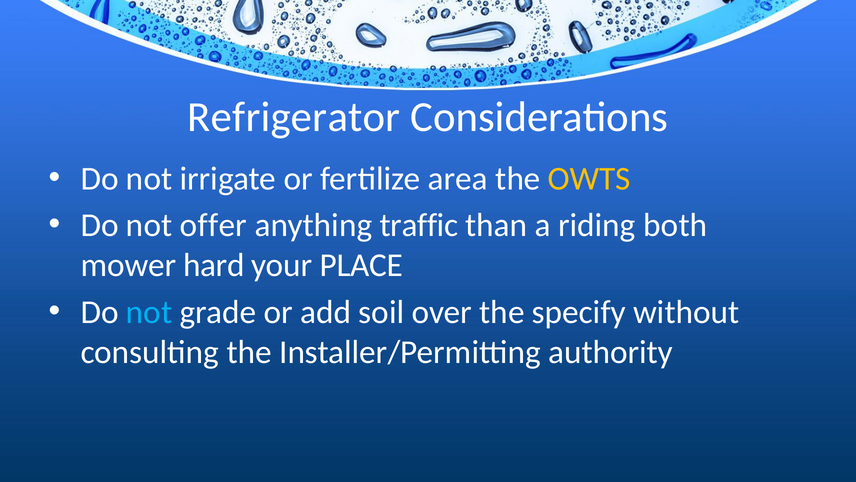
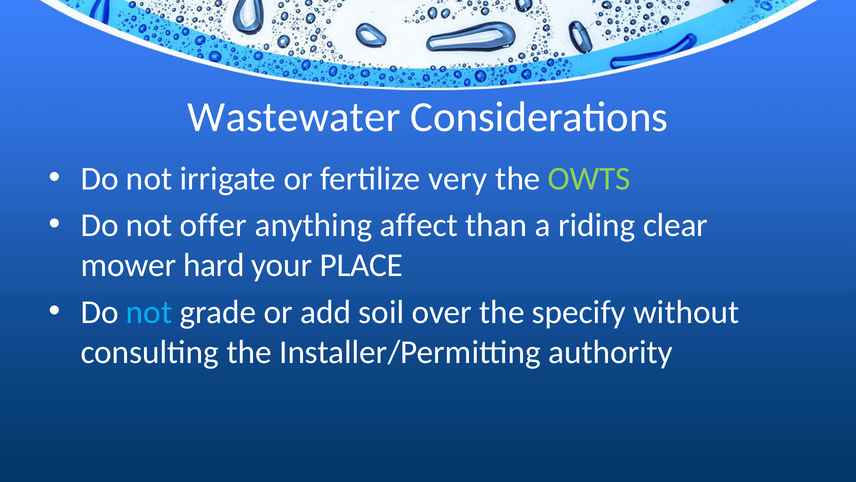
Refrigerator: Refrigerator -> Wastewater (294, 117)
area: area -> very (458, 178)
OWTS colour: yellow -> light green (589, 178)
traffic: traffic -> affect (419, 225)
both: both -> clear (675, 225)
